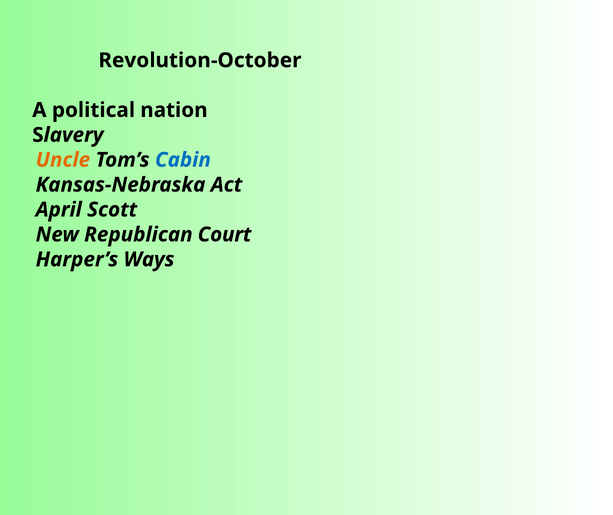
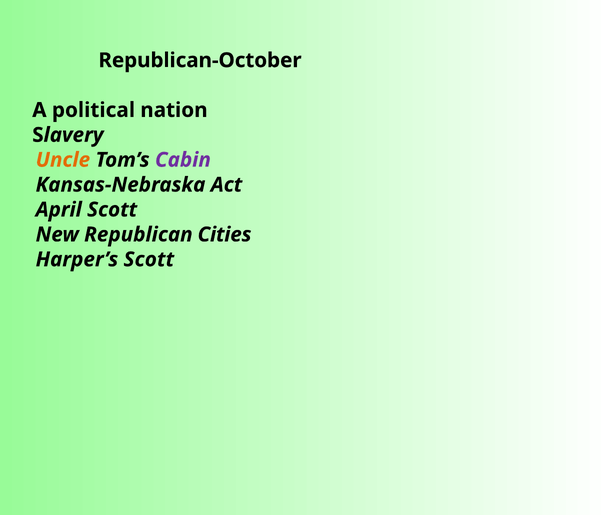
Revolution-October: Revolution-October -> Republican-October (200, 60)
Cabin colour: blue -> purple (183, 160)
Court: Court -> Cities (224, 234)
Harper’s Ways: Ways -> Scott (149, 259)
